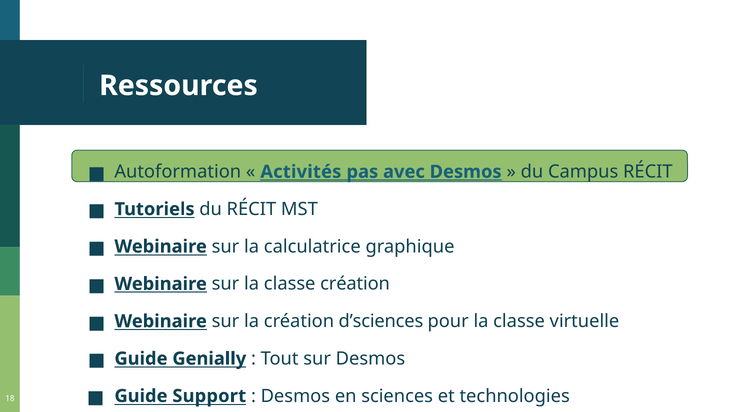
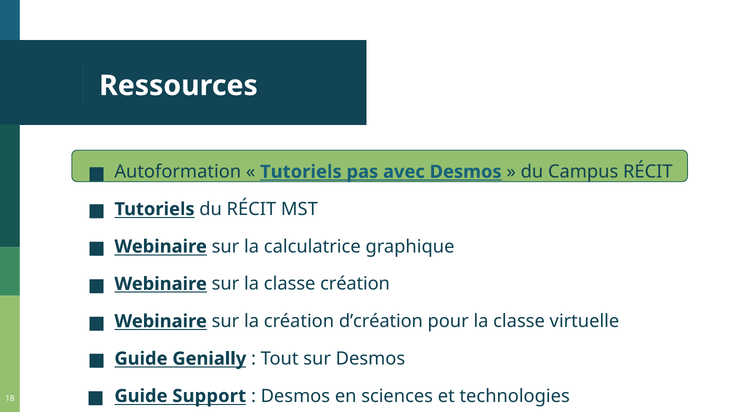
Activités: Activités -> Tutoriels (301, 172)
d’sciences: d’sciences -> d’création (381, 322)
